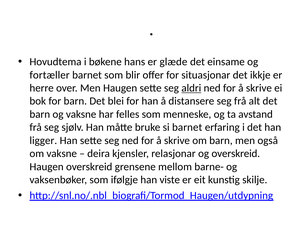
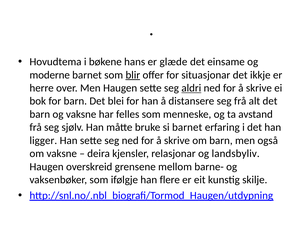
fortæller: fortæller -> moderne (50, 75)
blir underline: none -> present (133, 75)
og overskreid: overskreid -> landsbyliv (236, 154)
viste: viste -> flere (170, 180)
